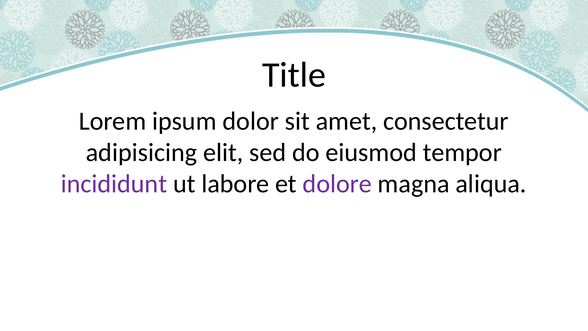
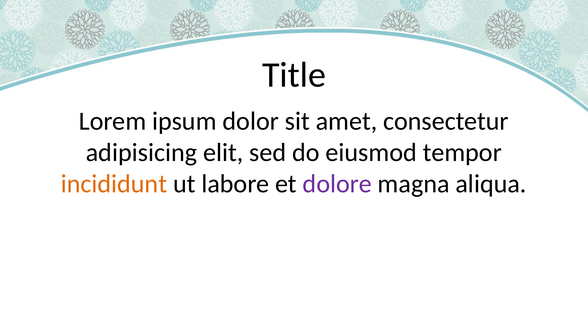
incididunt colour: purple -> orange (114, 184)
